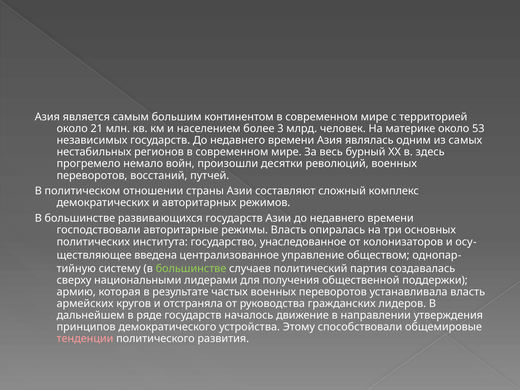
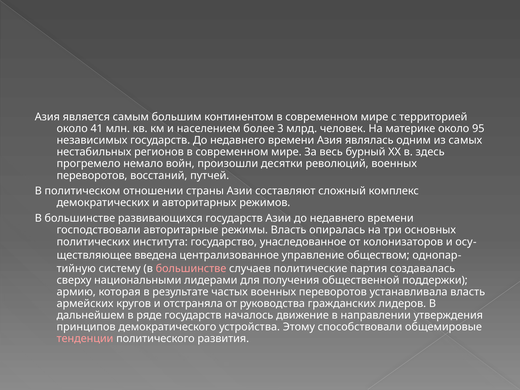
21: 21 -> 41 (97, 129)
53: 53 -> 95 (478, 129)
большинстве colour: light green -> pink (191, 268)
политический: политический -> политические (310, 268)
